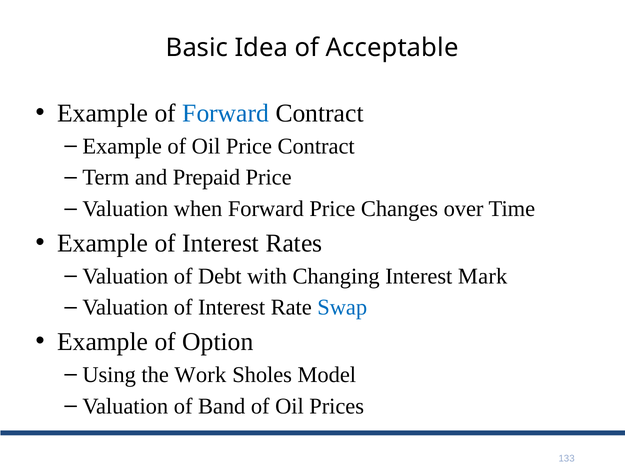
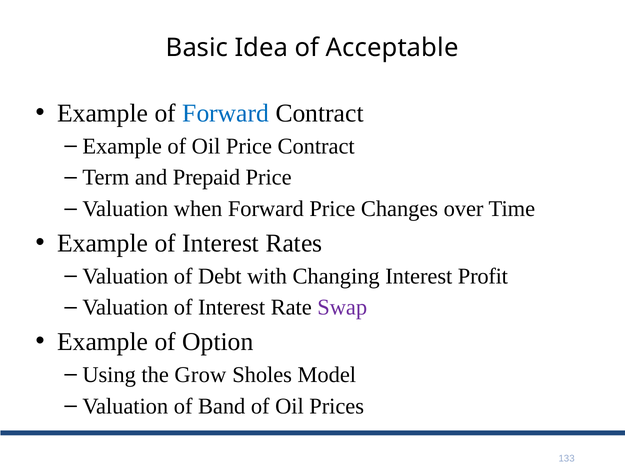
Mark: Mark -> Profit (483, 276)
Swap colour: blue -> purple (342, 307)
Work: Work -> Grow (200, 375)
